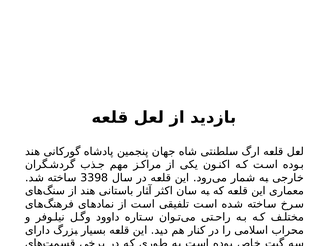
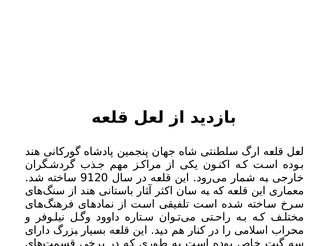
3398: 3398 -> 9120 (94, 178)
